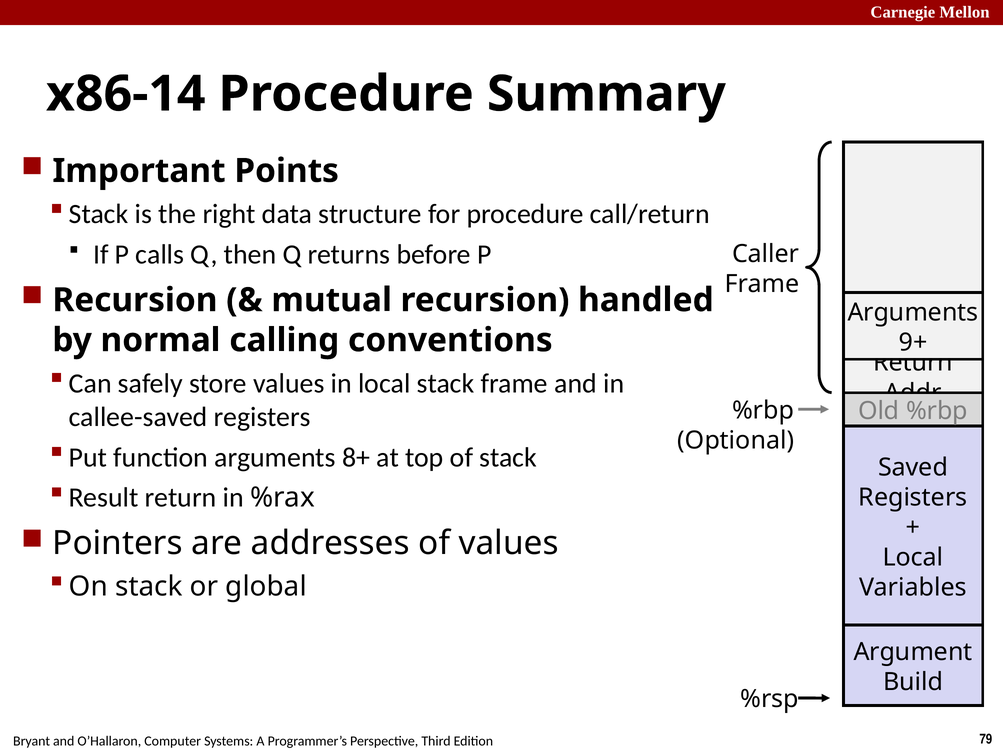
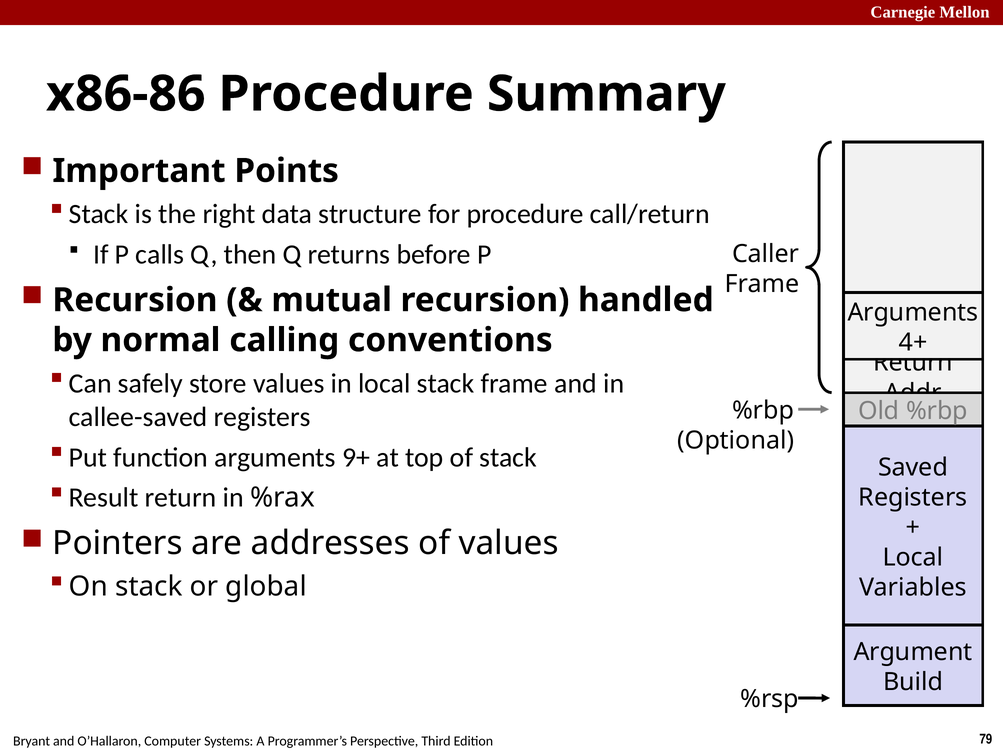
x86-14: x86-14 -> x86-86 (126, 94)
9+: 9+ -> 4+ (913, 343)
8+: 8+ -> 9+ (356, 458)
